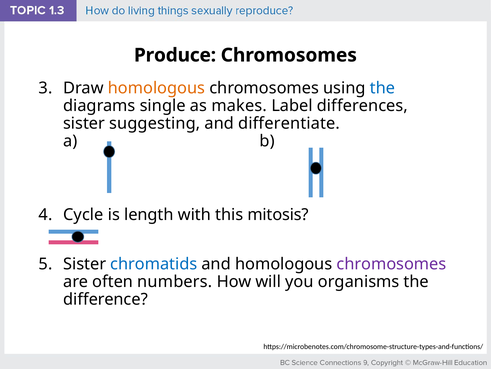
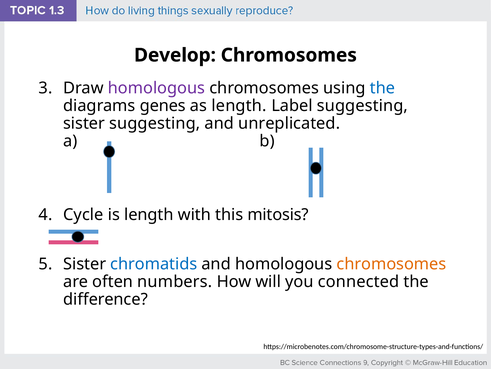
Produce: Produce -> Develop (175, 55)
homologous colour: orange -> purple (156, 88)
single: single -> genes (163, 106)
as makes: makes -> length (239, 106)
Label differences: differences -> suggesting (362, 106)
differentiate: differentiate -> unreplicated (289, 123)
chromosomes colour: purple -> orange (391, 263)
organisms: organisms -> connected (359, 281)
